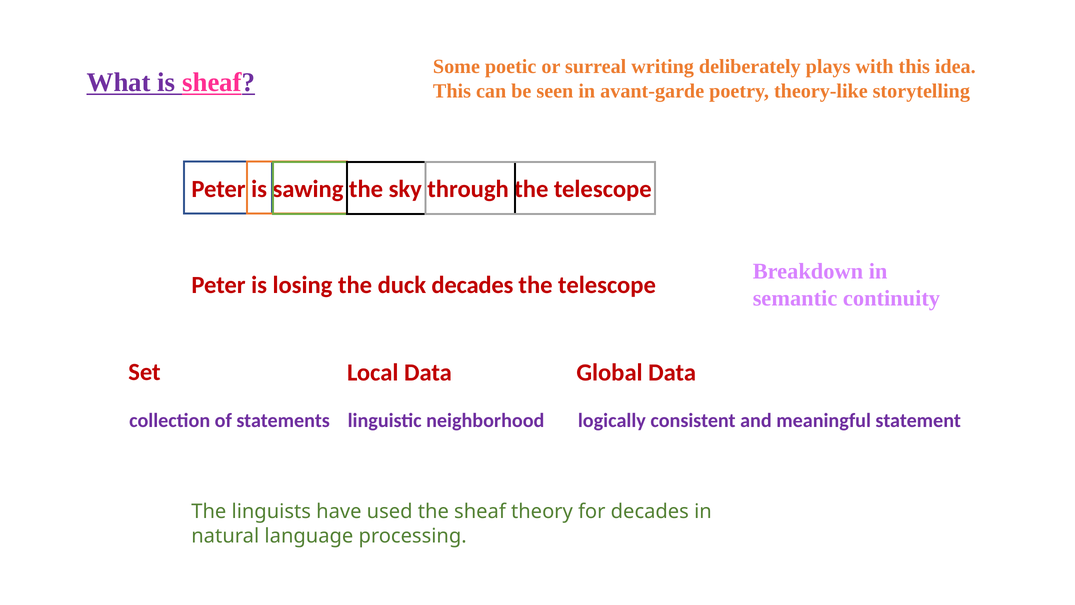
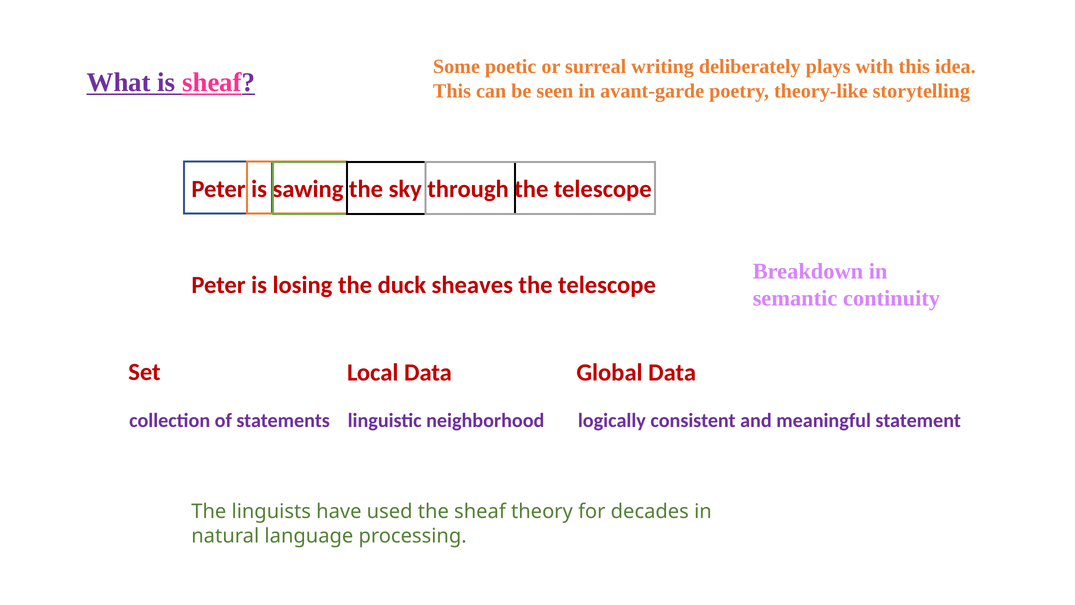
duck decades: decades -> sheaves (472, 285)
